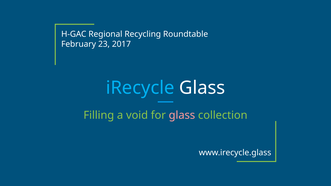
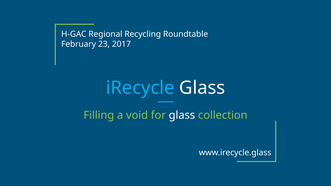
glass colour: pink -> white (182, 115)
